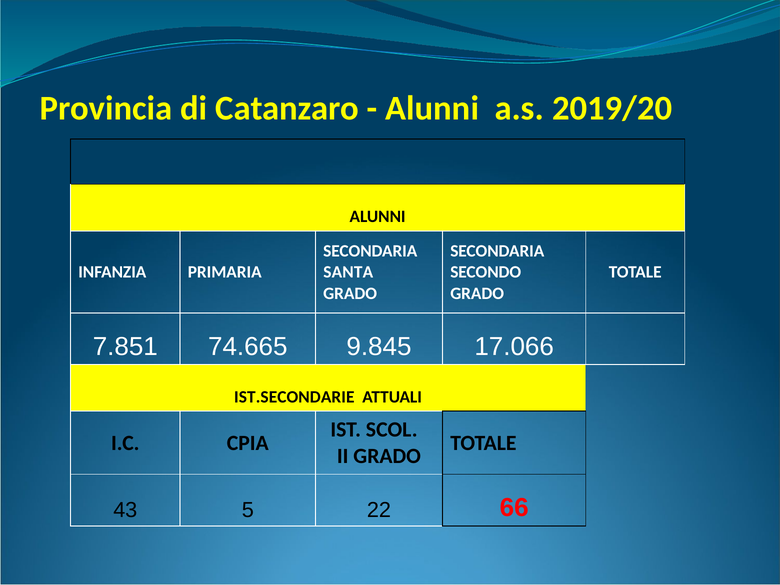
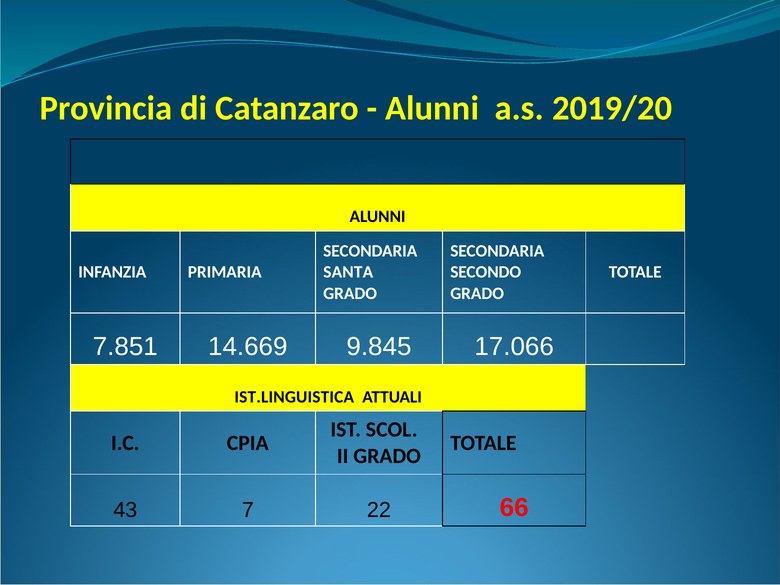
74.665: 74.665 -> 14.669 (248, 347)
IST.SECONDARIE: IST.SECONDARIE -> IST.LINGUISTICA (294, 397)
5: 5 -> 7 (248, 510)
